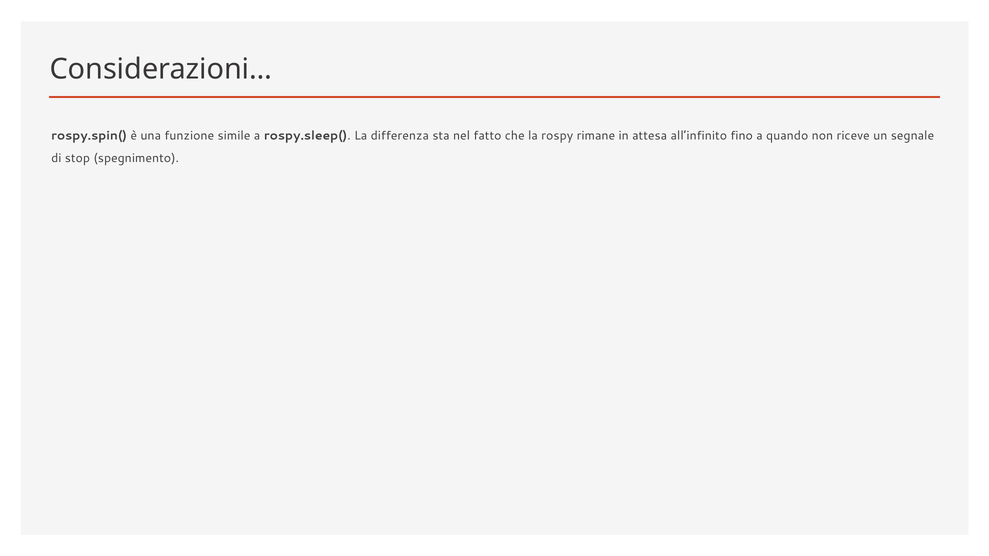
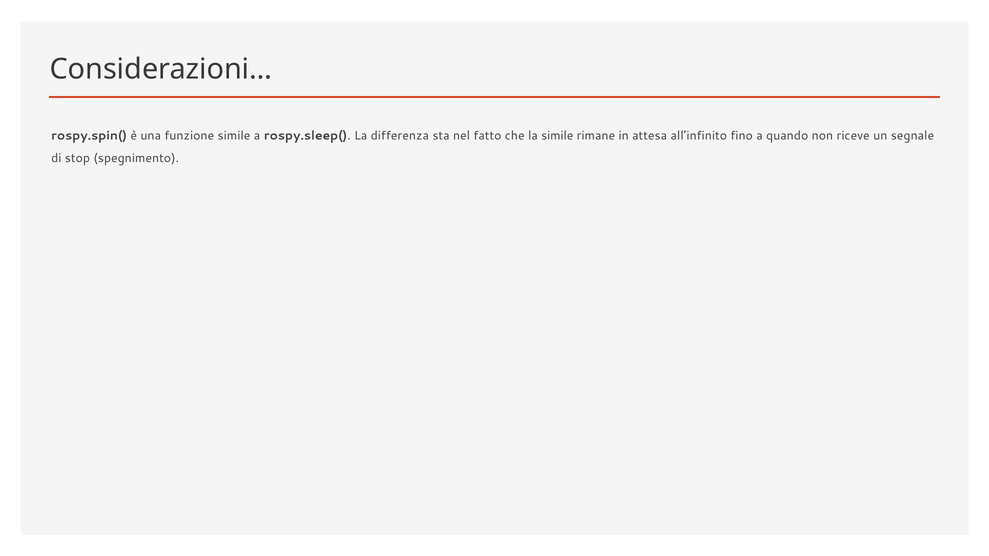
la rospy: rospy -> simile (557, 136)
